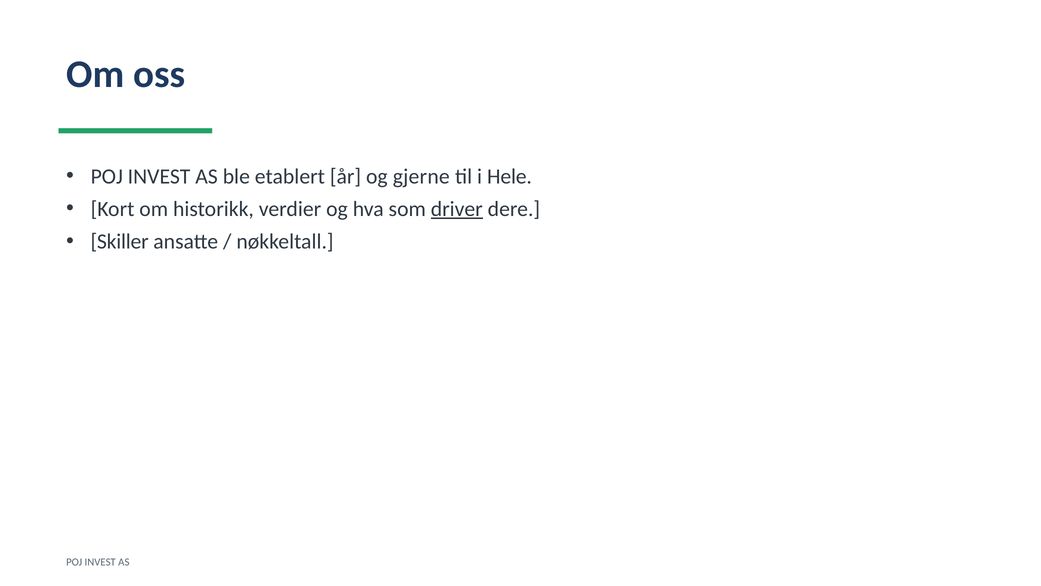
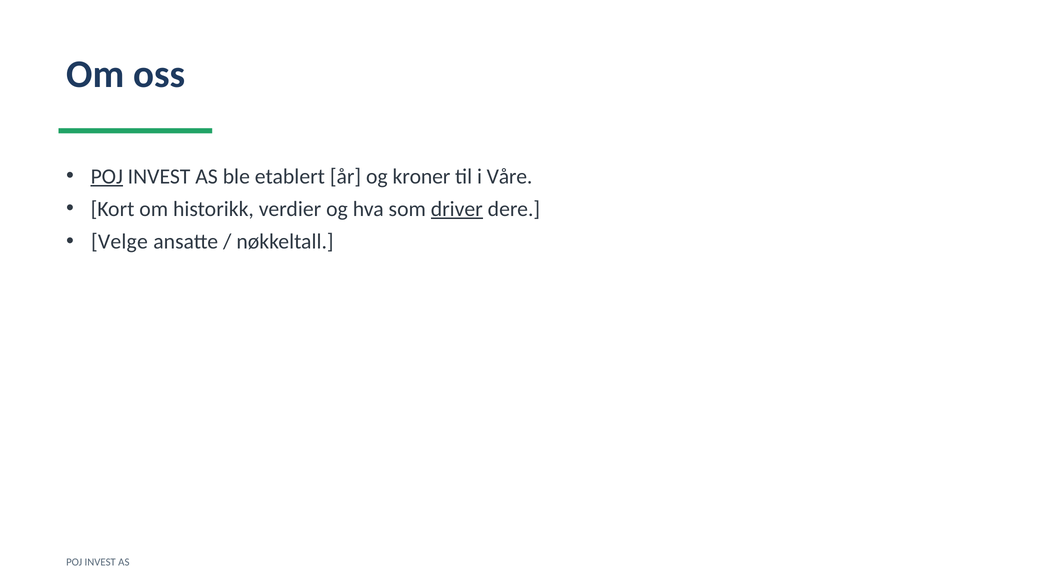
POJ underline: none -> present (107, 176)
gjerne: gjerne -> kroner (421, 176)
Hele: Hele -> Våre (510, 176)
Skiller: Skiller -> Velge (119, 241)
